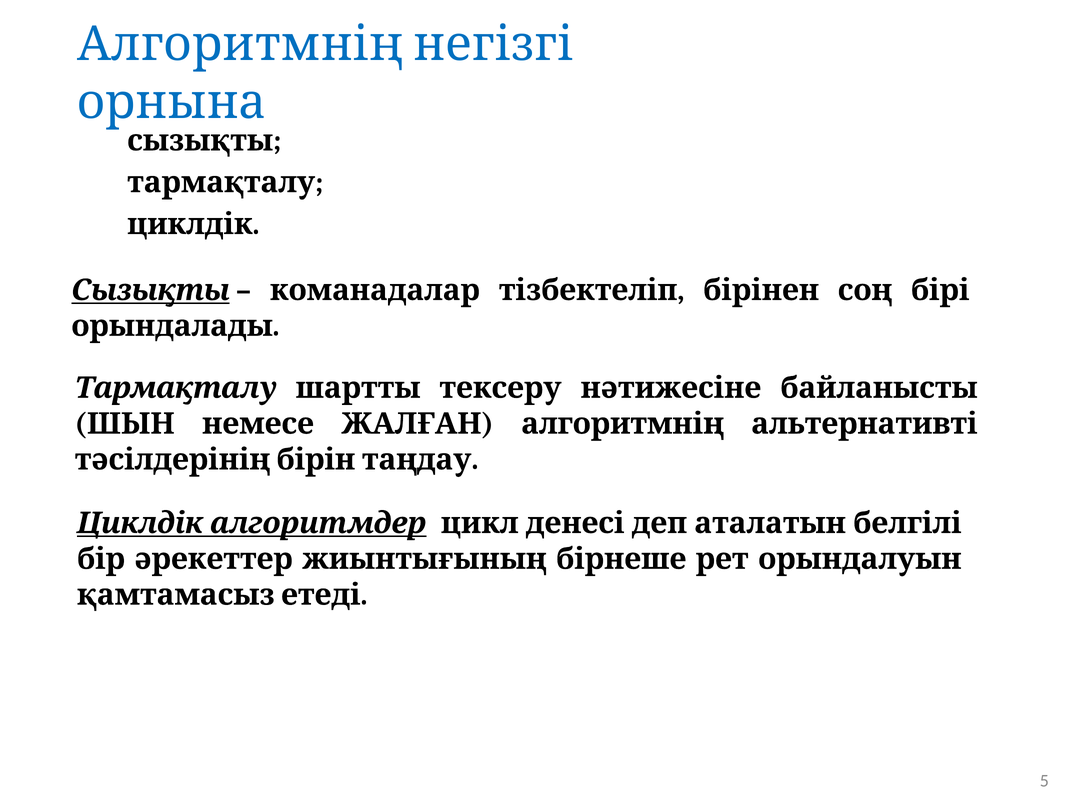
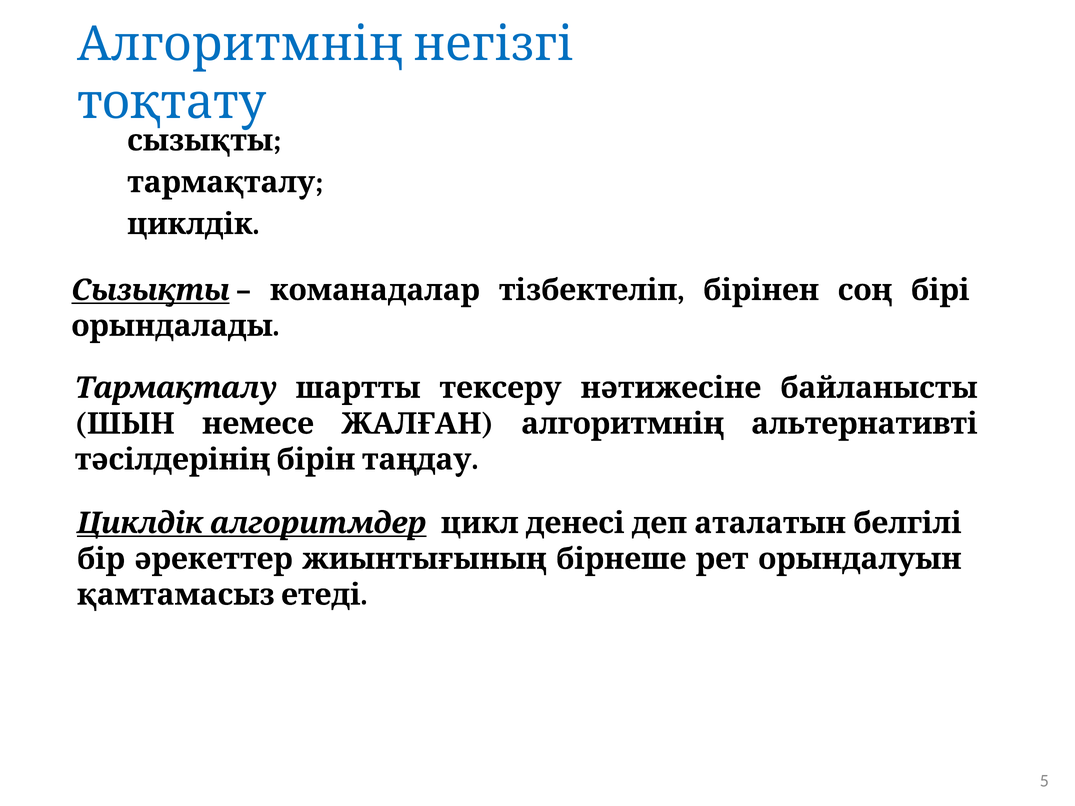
орнына: орнына -> тоқтату (172, 102)
